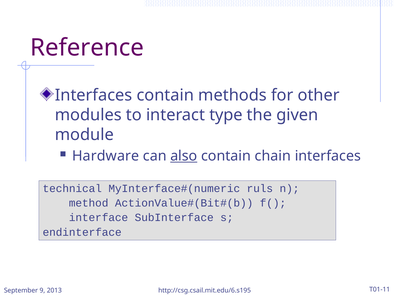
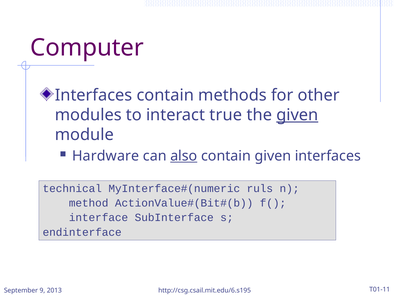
Reference: Reference -> Computer (87, 48)
type: type -> true (226, 115)
given underline: none -> present (297, 115)
contain chain: chain -> given (273, 156)
